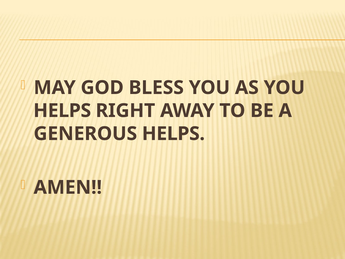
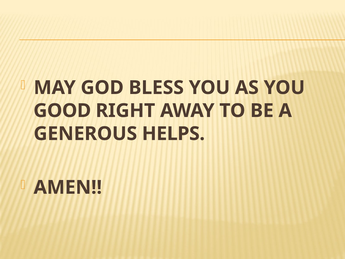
HELPS: HELPS -> GOOD (62, 111)
